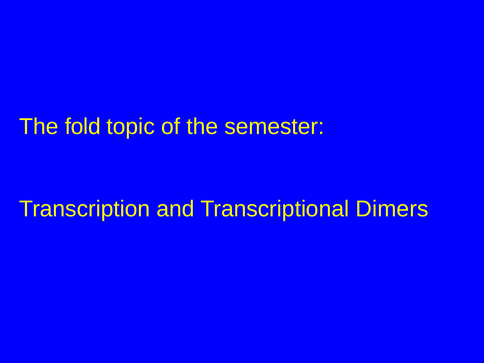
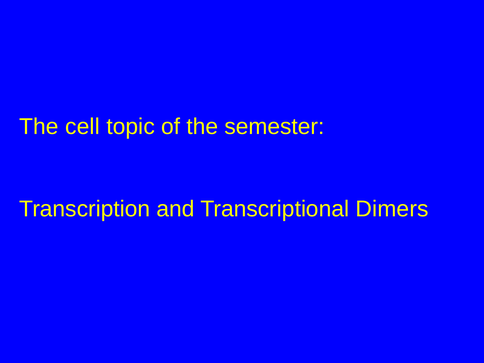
fold: fold -> cell (83, 127)
